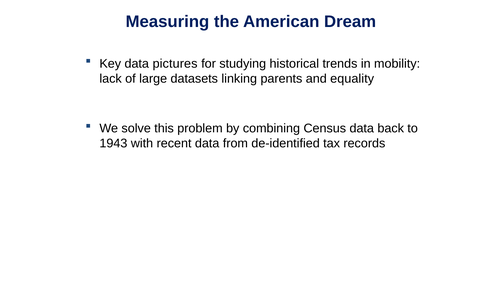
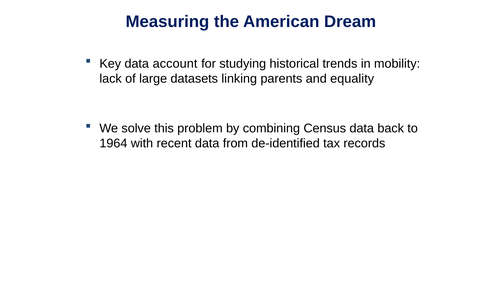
pictures: pictures -> account (175, 64)
1943: 1943 -> 1964 (113, 143)
